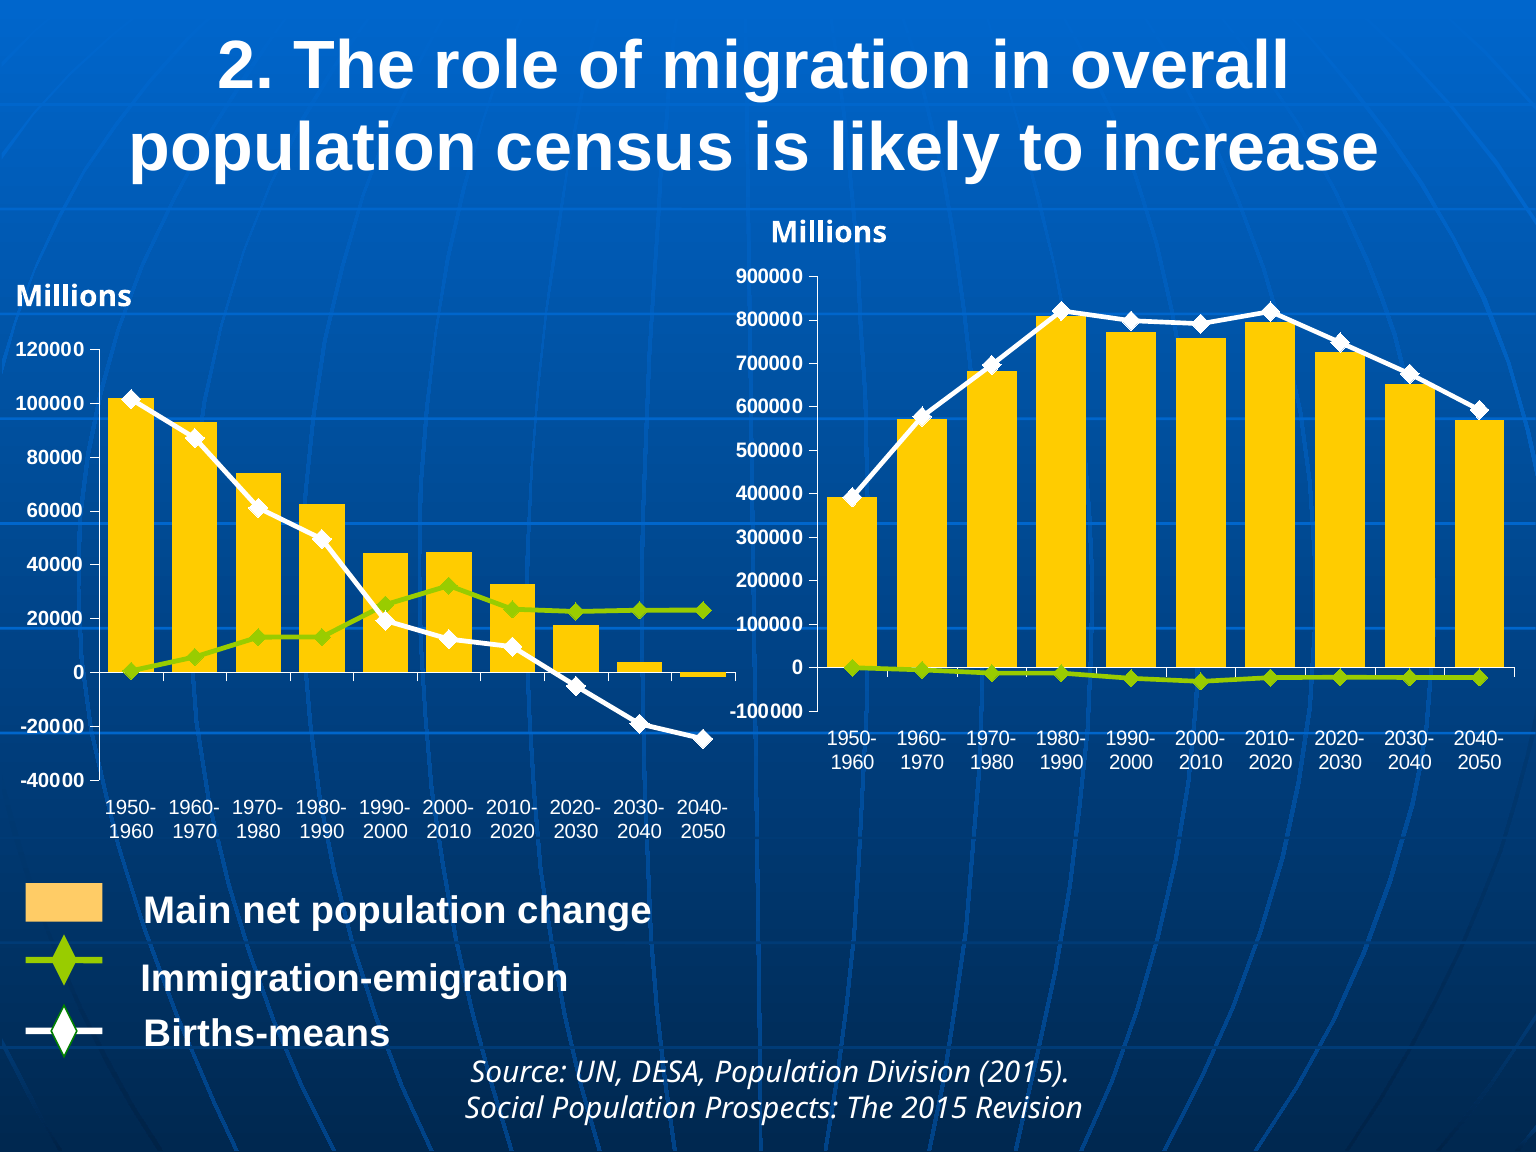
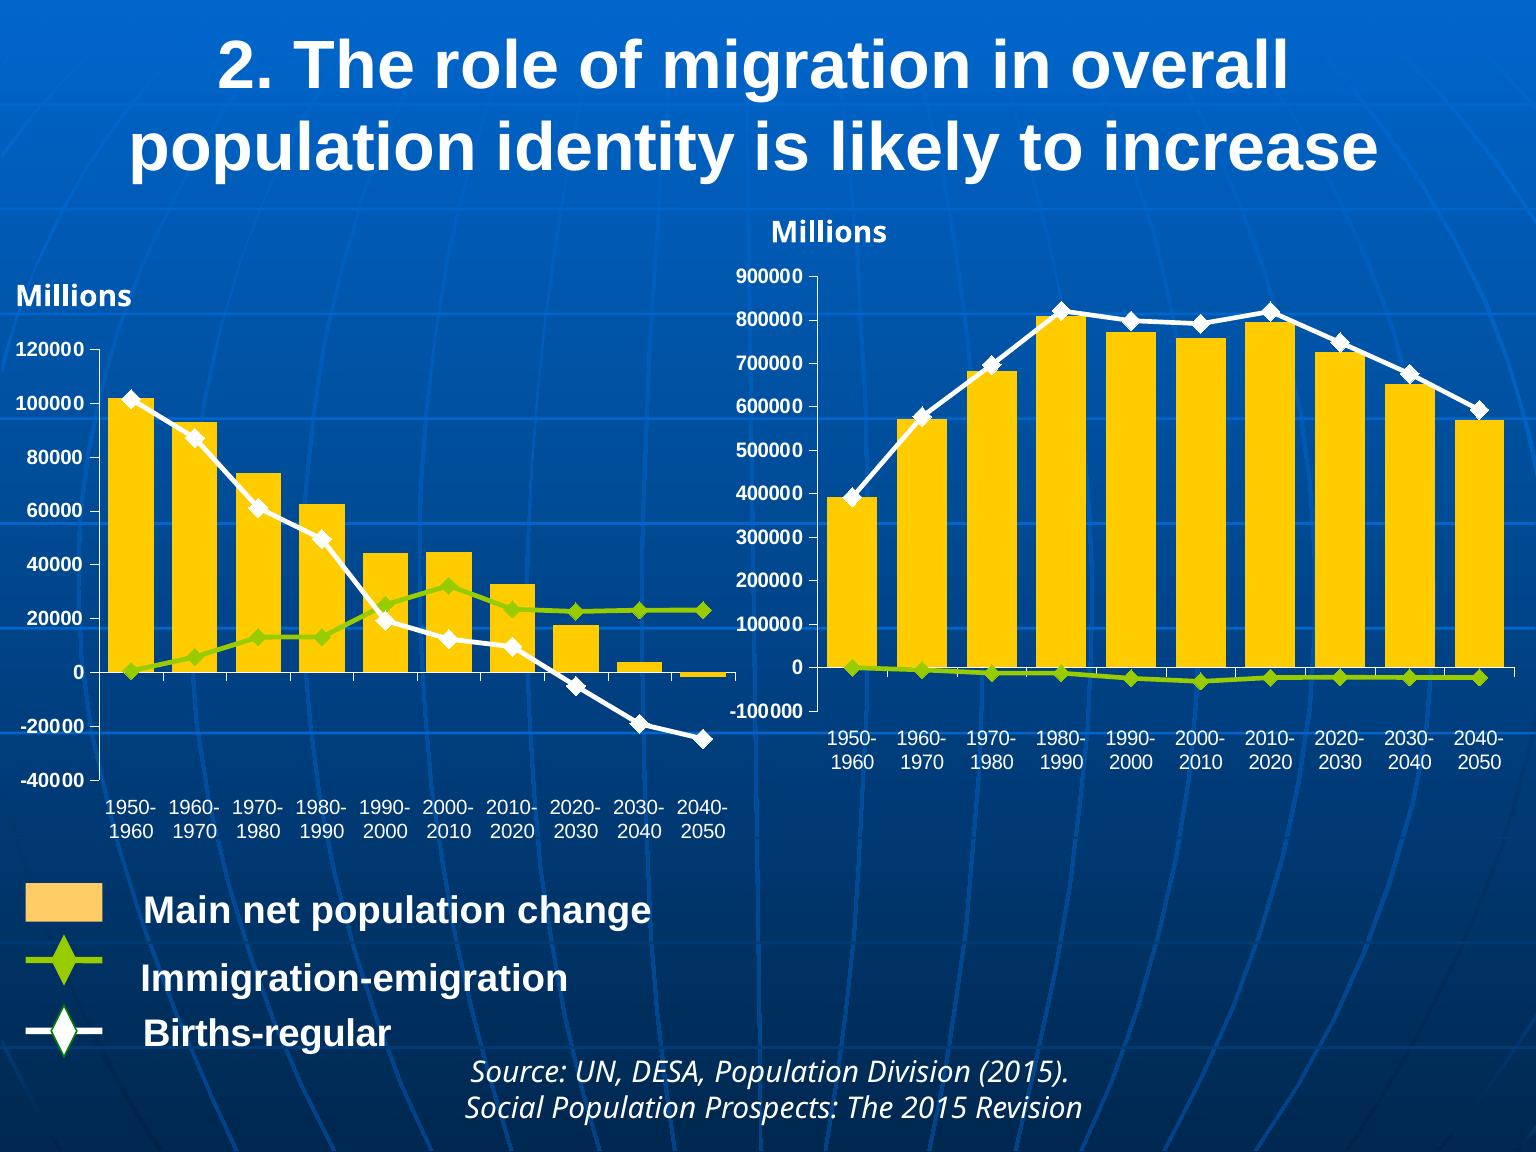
census: census -> identity (616, 148)
Births-means: Births-means -> Births-regular (267, 1033)
